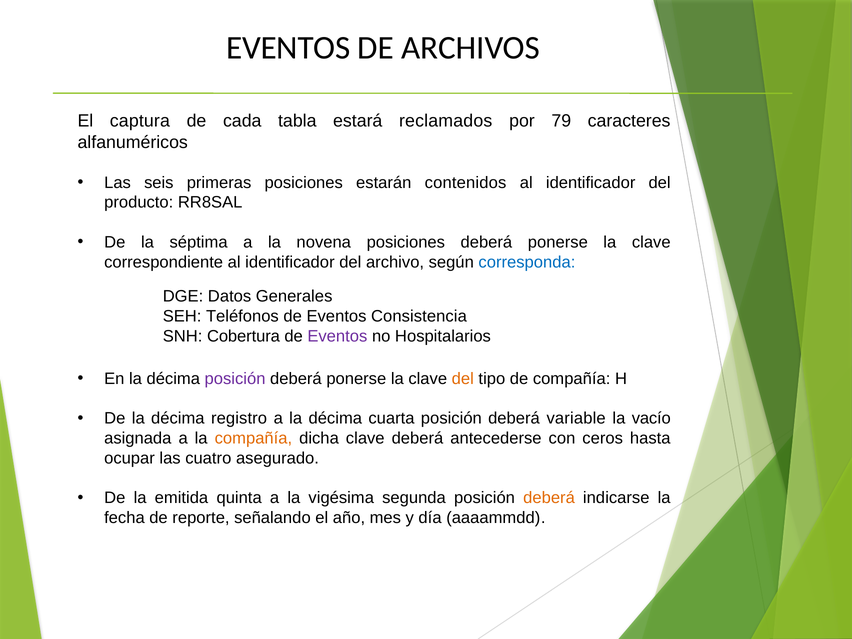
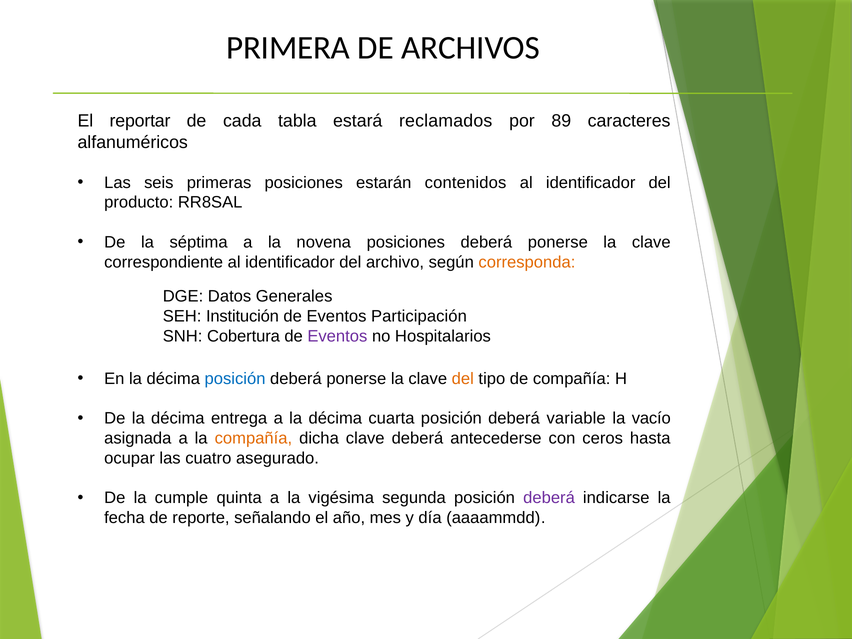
EVENTOS: EVENTOS -> PRIMERA (288, 48)
captura: captura -> reportar (140, 121)
79: 79 -> 89 (561, 121)
corresponda colour: blue -> orange (527, 262)
Teléfonos: Teléfonos -> Institución (242, 316)
Consistencia: Consistencia -> Participación (419, 316)
posición colour: purple -> blue (235, 379)
registro: registro -> entrega (239, 418)
emitida: emitida -> cumple (181, 498)
deberá colour: orange -> purple (549, 498)
